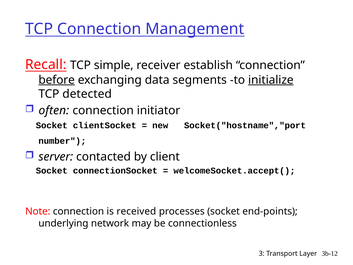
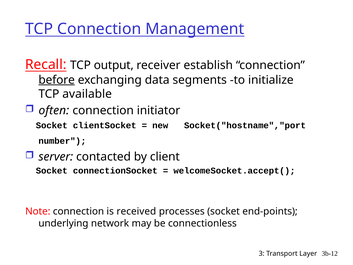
simple: simple -> output (114, 65)
initialize underline: present -> none (271, 80)
detected: detected -> available (87, 94)
